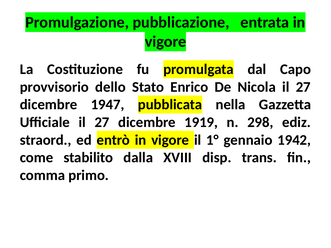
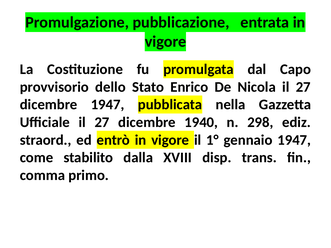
1919: 1919 -> 1940 (201, 122)
gennaio 1942: 1942 -> 1947 (294, 140)
